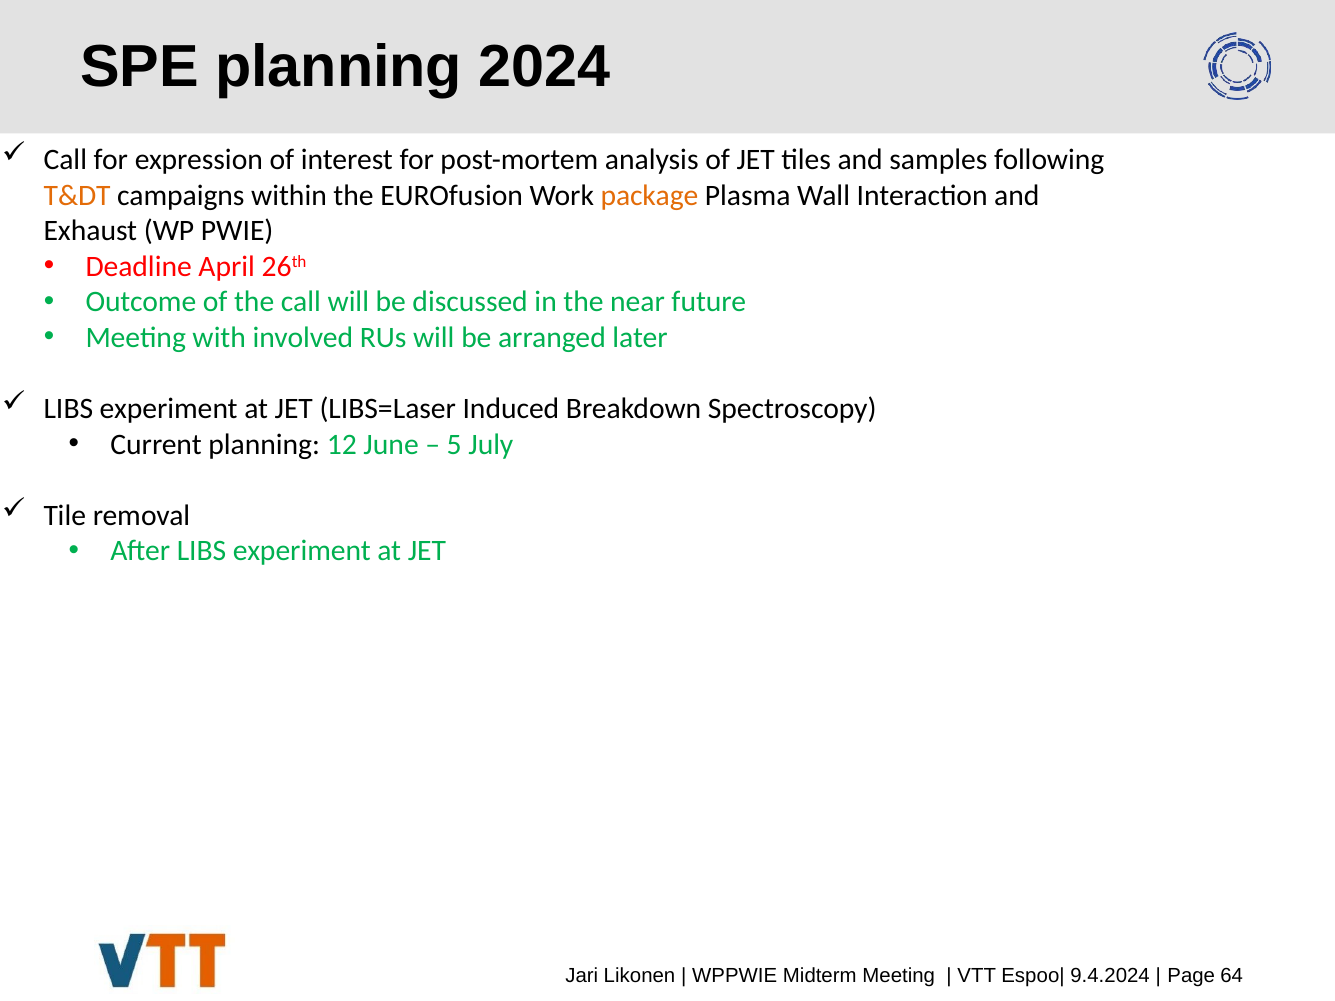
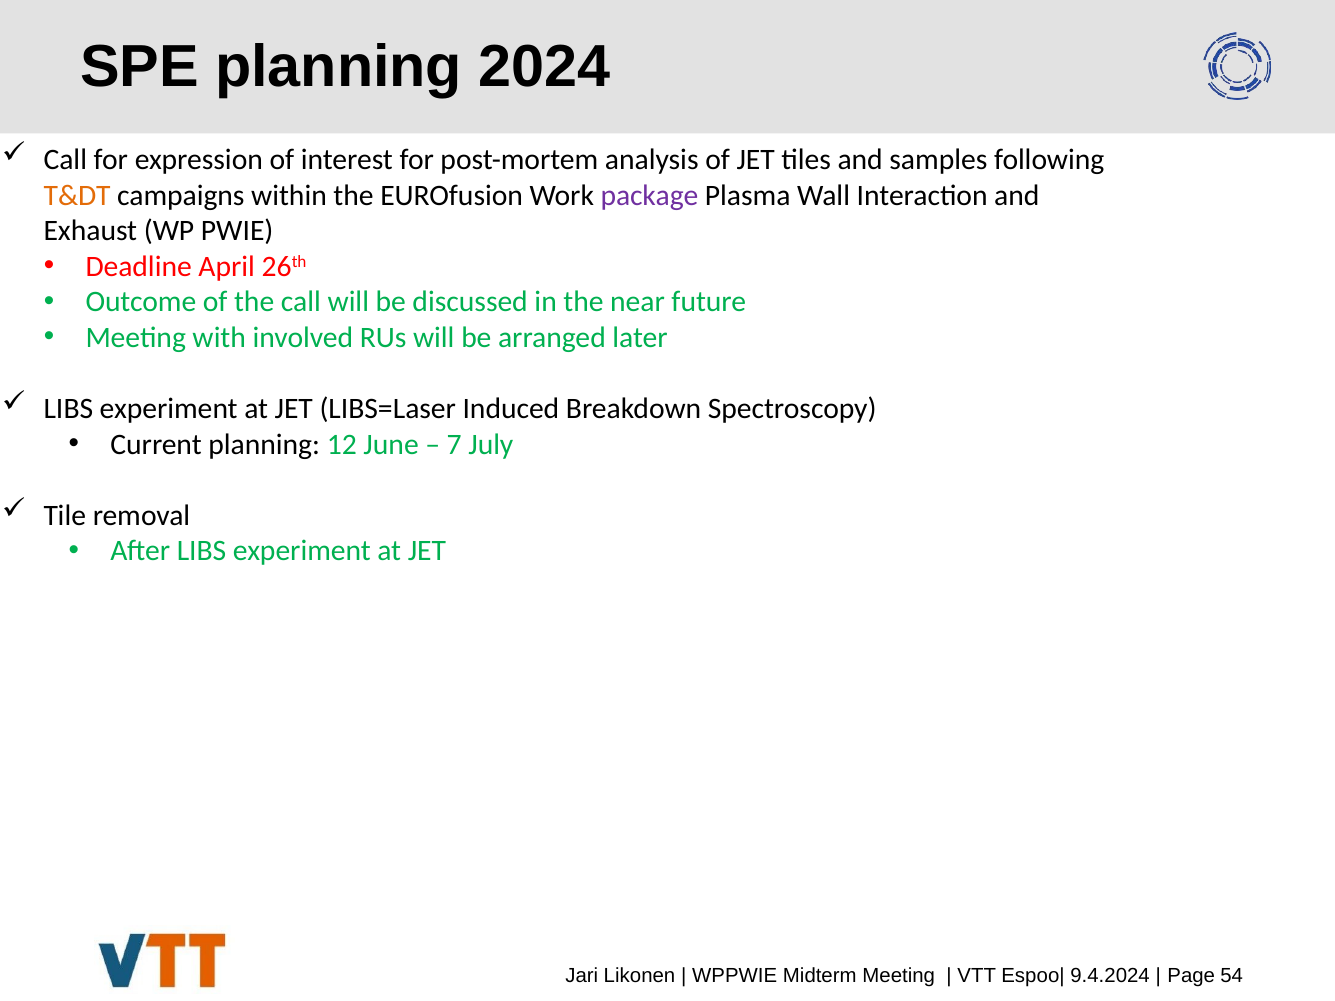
package colour: orange -> purple (649, 195)
5: 5 -> 7 (454, 445)
64: 64 -> 54 (1232, 976)
